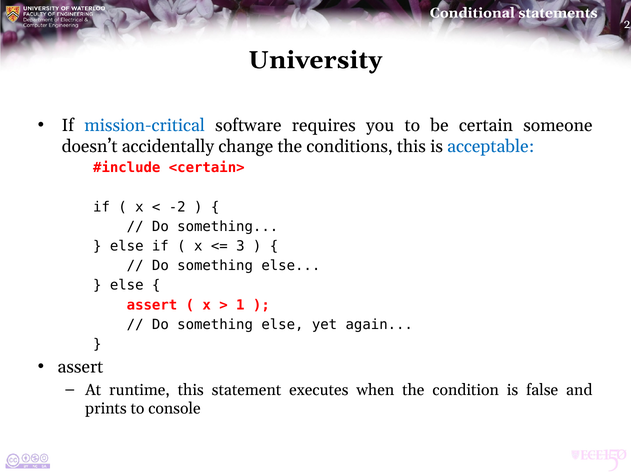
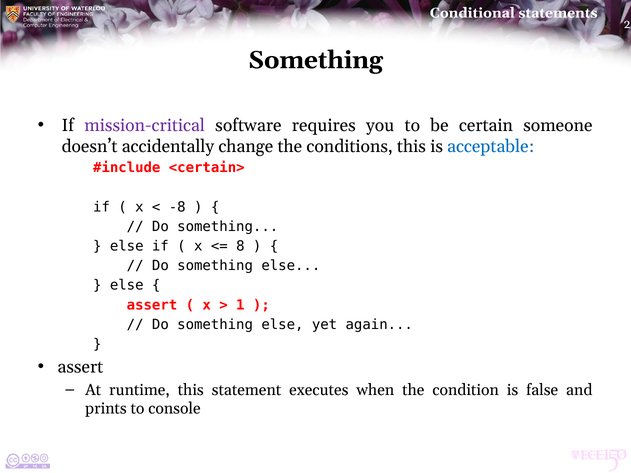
University: University -> Something (316, 60)
mission-critical colour: blue -> purple (145, 125)
-2: -2 -> -8 (177, 207)
3: 3 -> 8 (240, 246)
